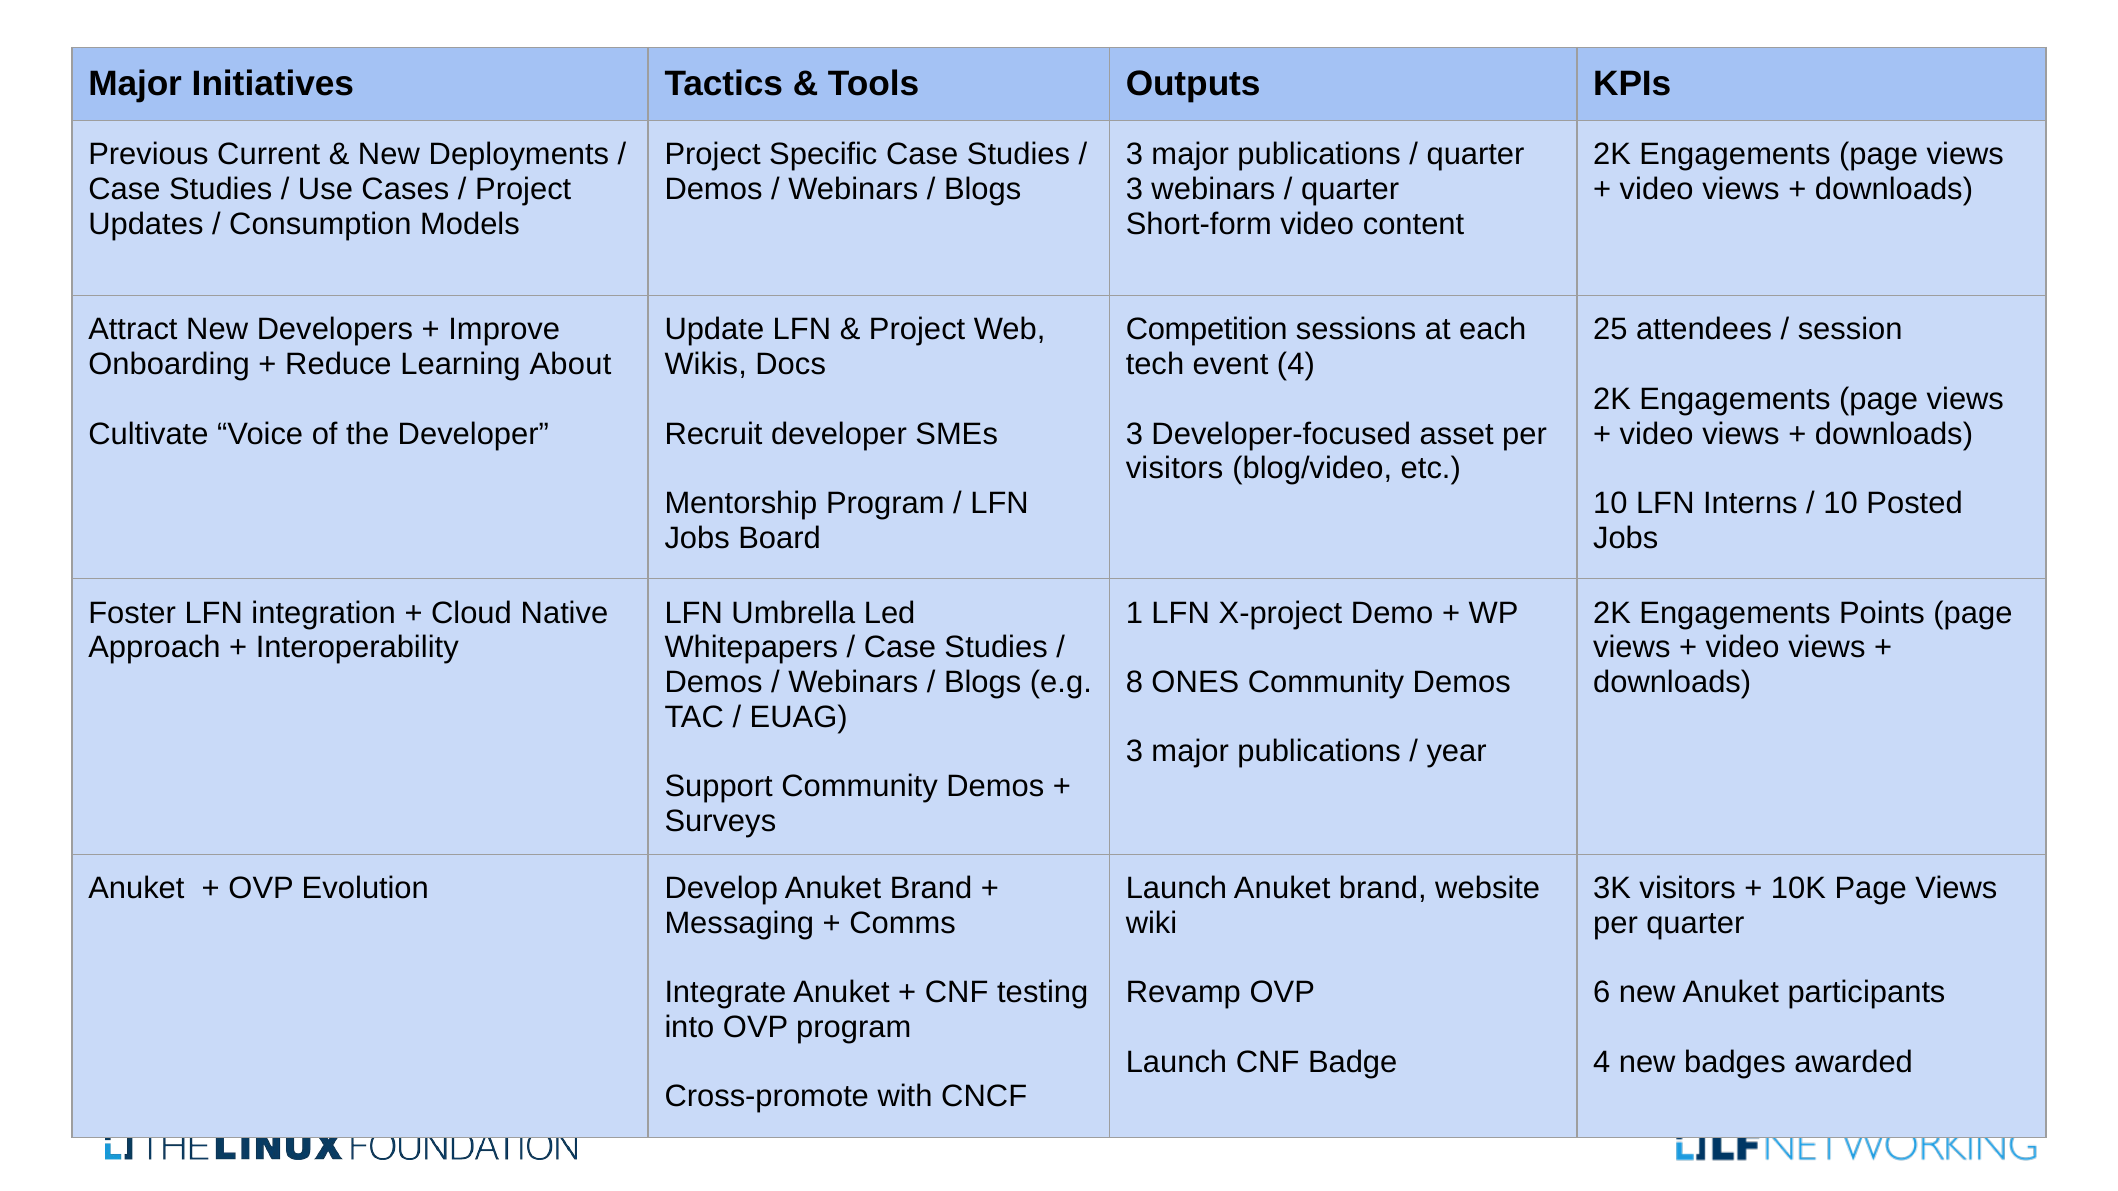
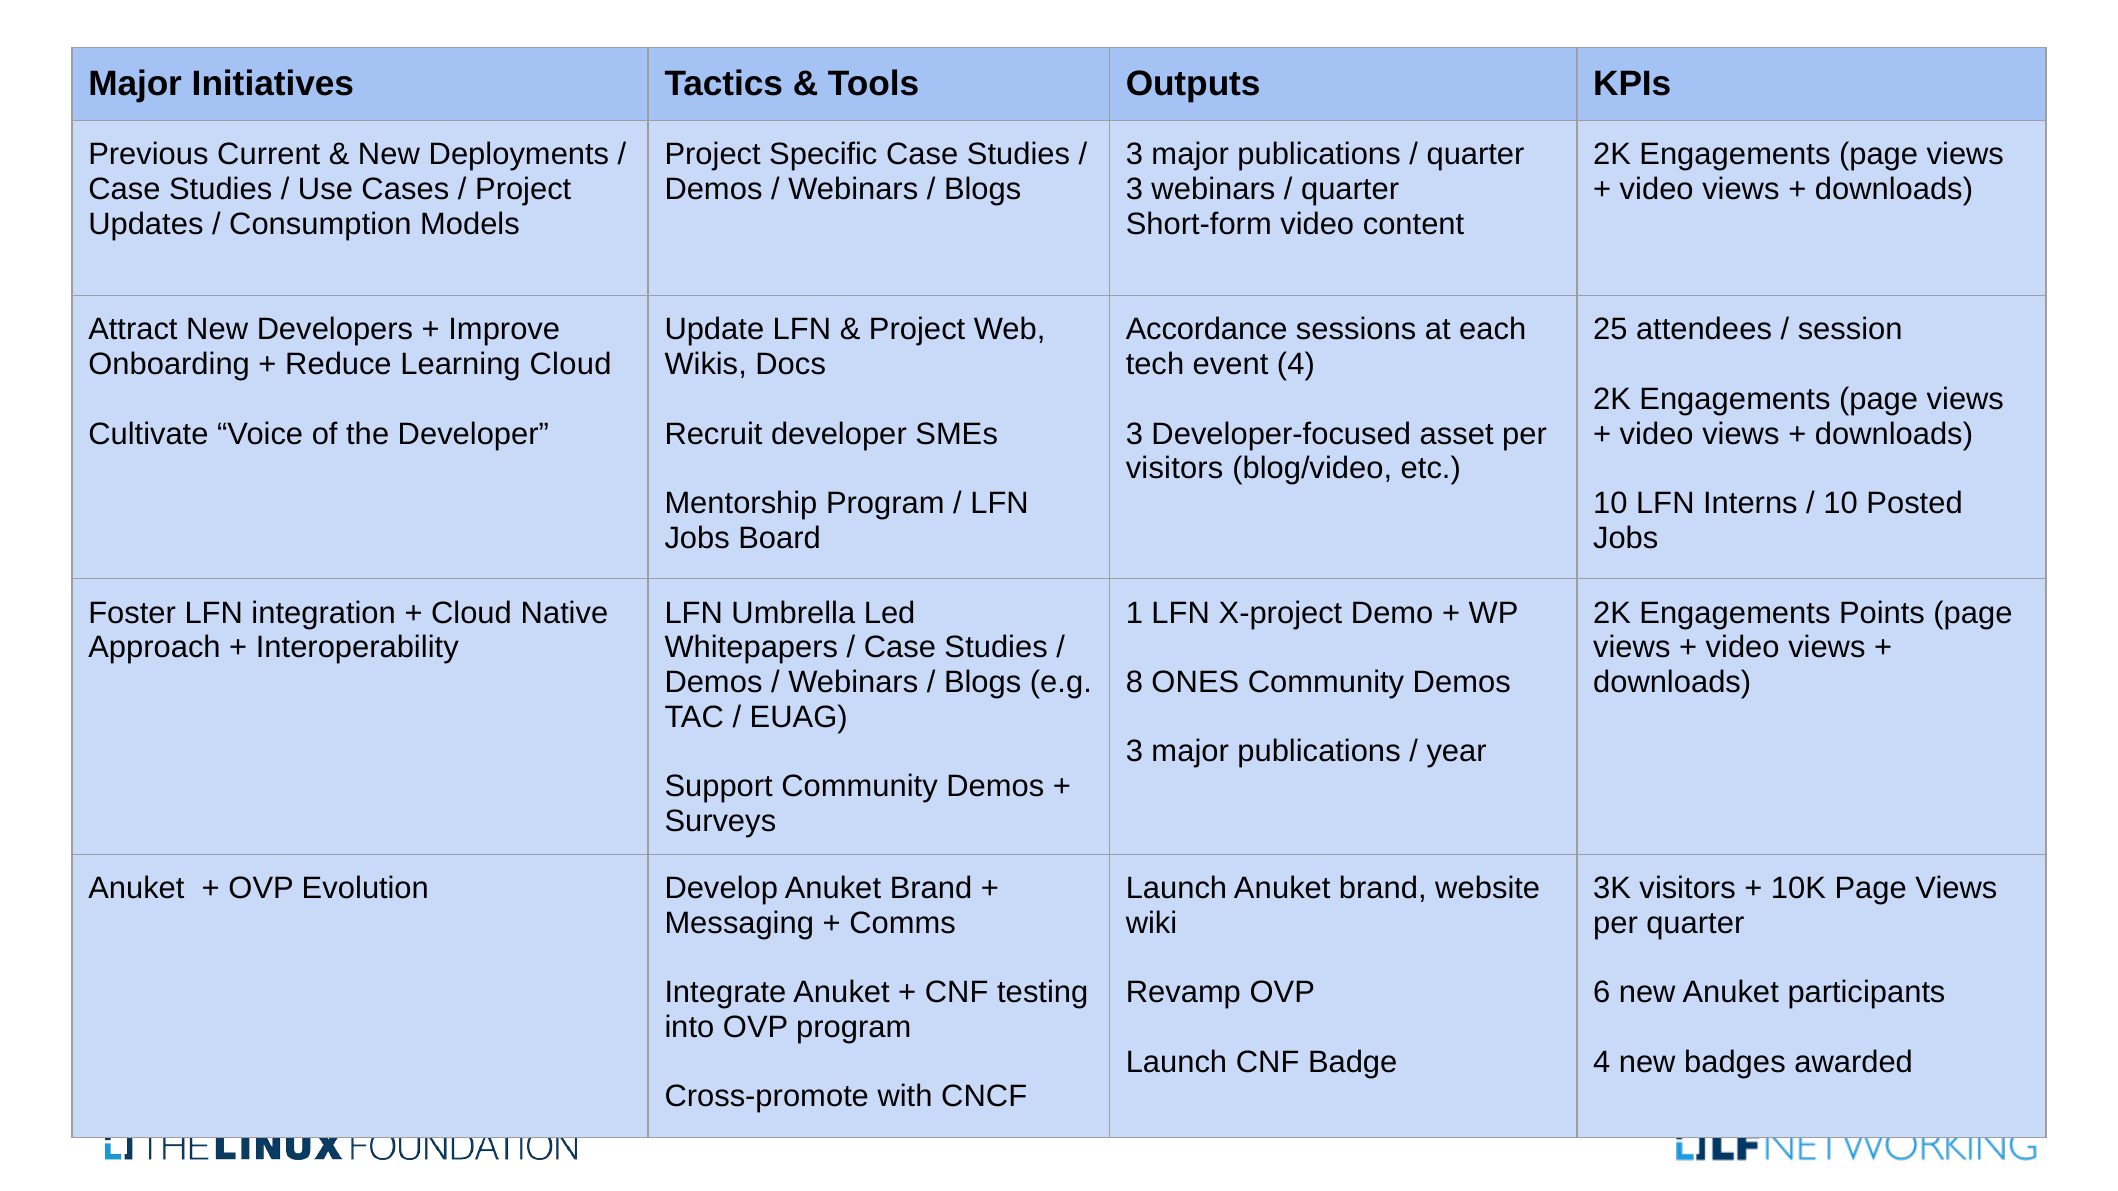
Competition: Competition -> Accordance (1207, 330)
Learning About: About -> Cloud (570, 365)
